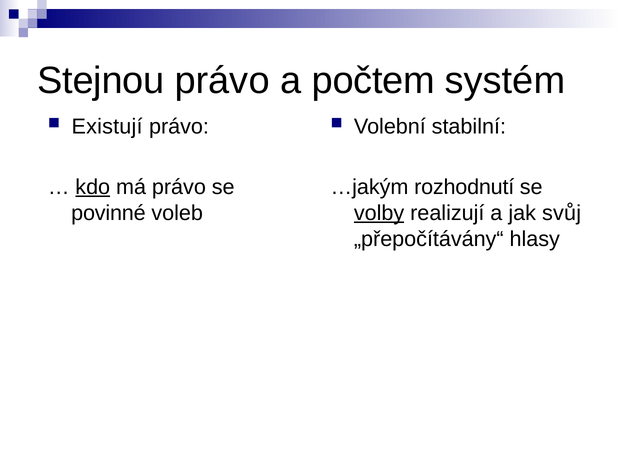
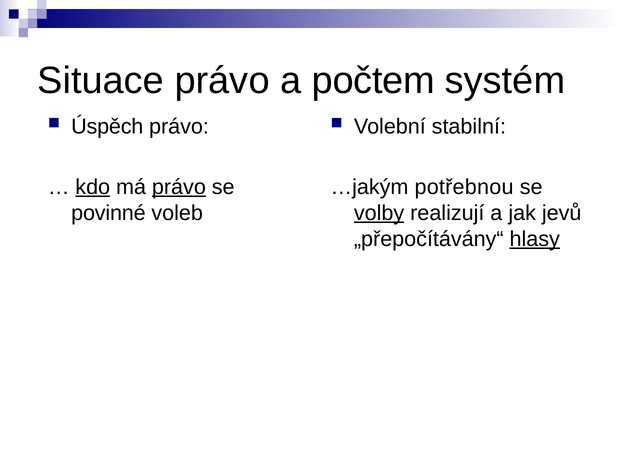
Stejnou: Stejnou -> Situace (101, 80)
Existují: Existují -> Úspěch (107, 126)
právo underline: none -> present (179, 187)
rozhodnutí: rozhodnutí -> potřebnou (464, 187)
svůj: svůj -> jevů (562, 213)
hlasy underline: none -> present (535, 239)
